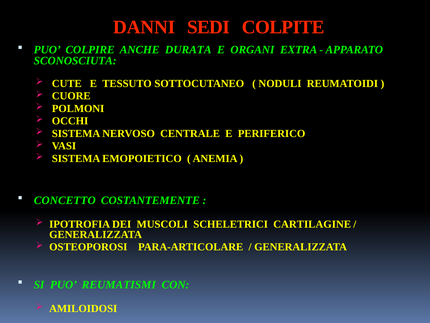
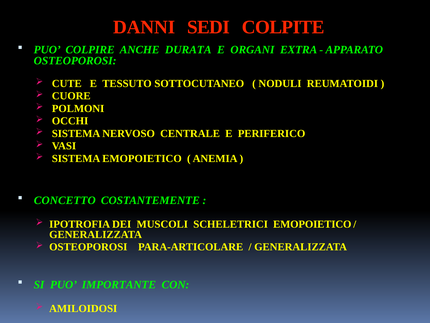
SCONOSCIUTA: SCONOSCIUTA -> OSTEOPOROSI (75, 61)
SCHELETRICI CARTILAGINE: CARTILAGINE -> EMOPOIETICO (312, 224)
REUMATISMI: REUMATISMI -> IMPORTANTE (119, 284)
